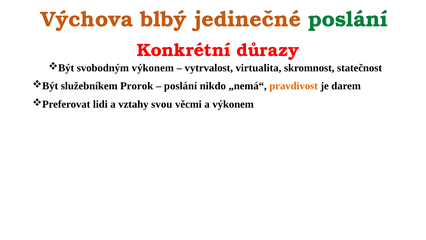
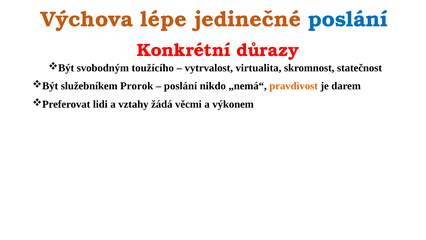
blbý: blbý -> lépe (164, 20)
poslání colour: green -> blue (348, 20)
svobodným výkonem: výkonem -> toužícího (153, 68)
svou: svou -> žádá (162, 104)
